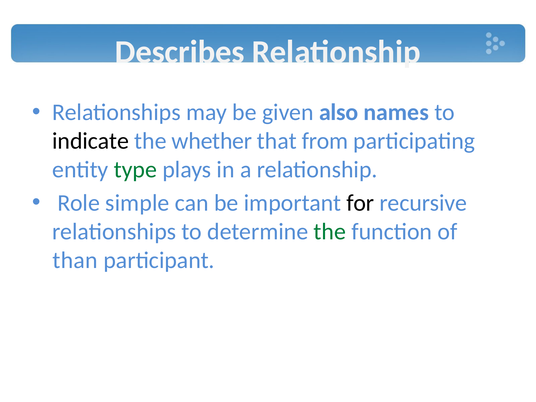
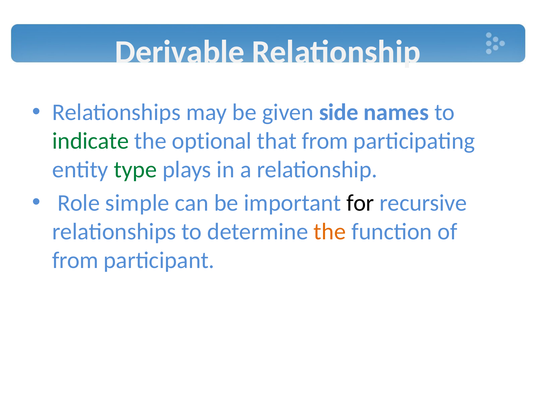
Describes: Describes -> Derivable (180, 52)
also: also -> side (339, 112)
indicate colour: black -> green (91, 141)
whether: whether -> optional (212, 141)
the colour: green -> orange (330, 232)
than: than -> from (75, 260)
